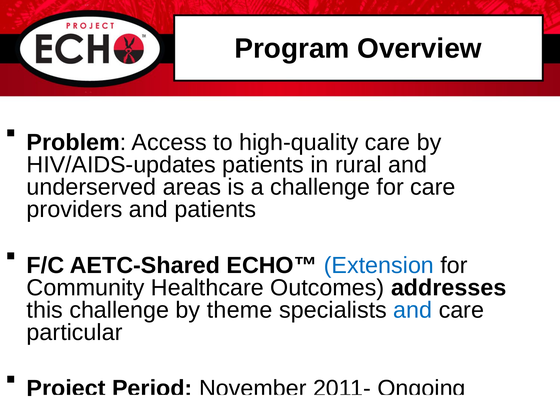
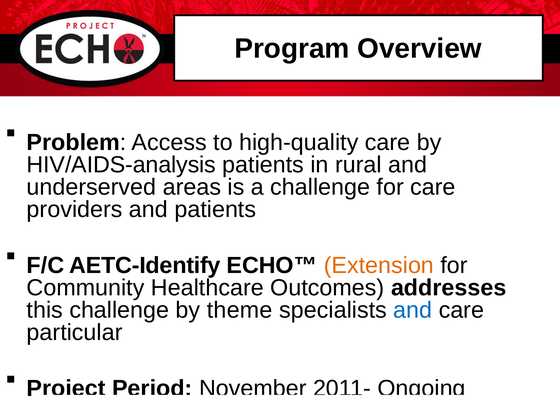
HIV/AIDS-updates: HIV/AIDS-updates -> HIV/AIDS-analysis (121, 165)
AETC-Shared: AETC-Shared -> AETC-Identify (145, 265)
Extension colour: blue -> orange (379, 265)
